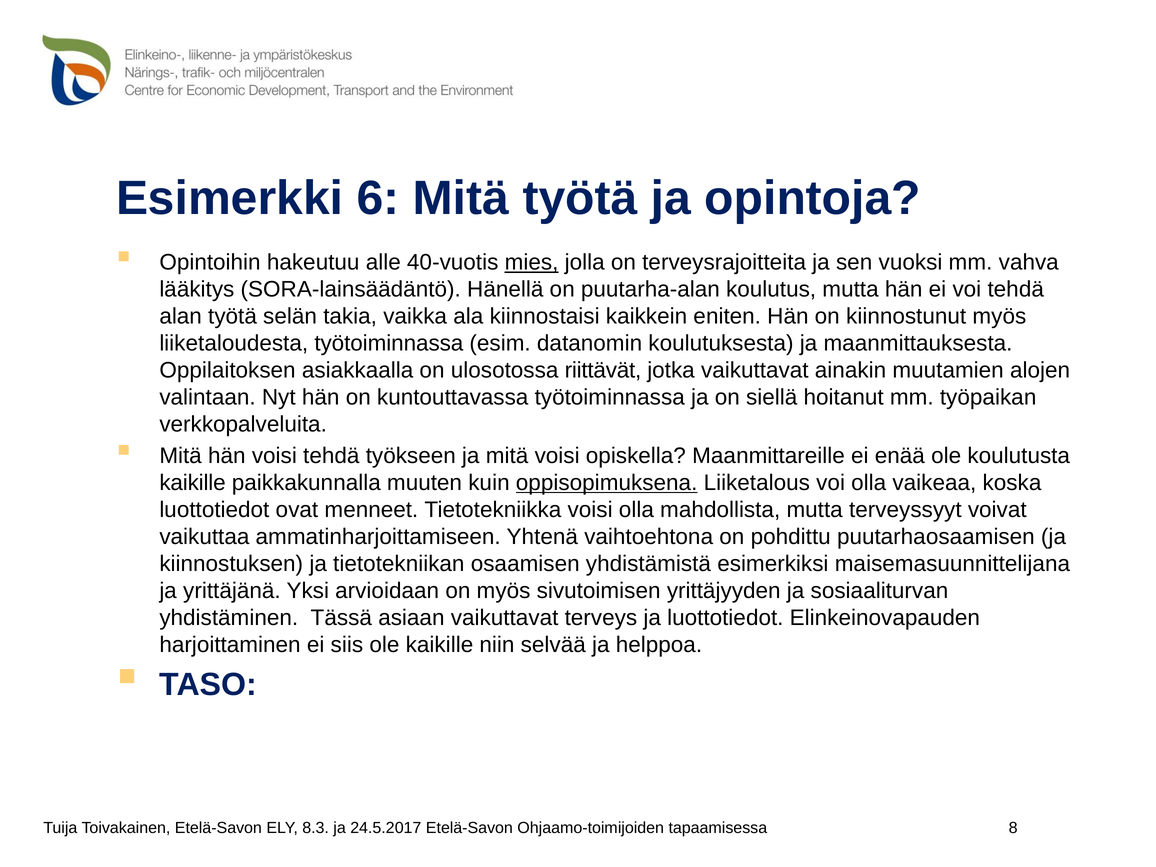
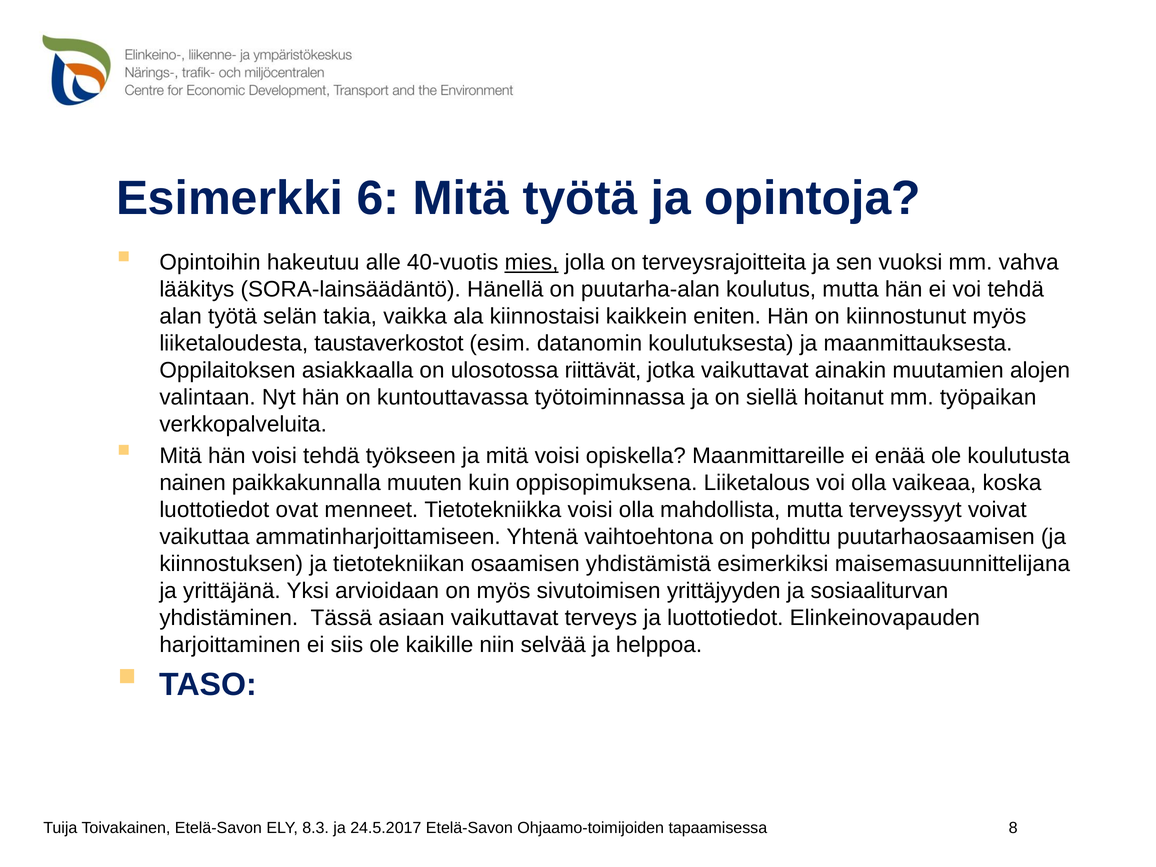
liiketaloudesta työtoiminnassa: työtoiminnassa -> taustaverkostot (389, 343)
kaikille: kaikille -> nainen (193, 483)
oppisopimuksena underline: present -> none (607, 483)
